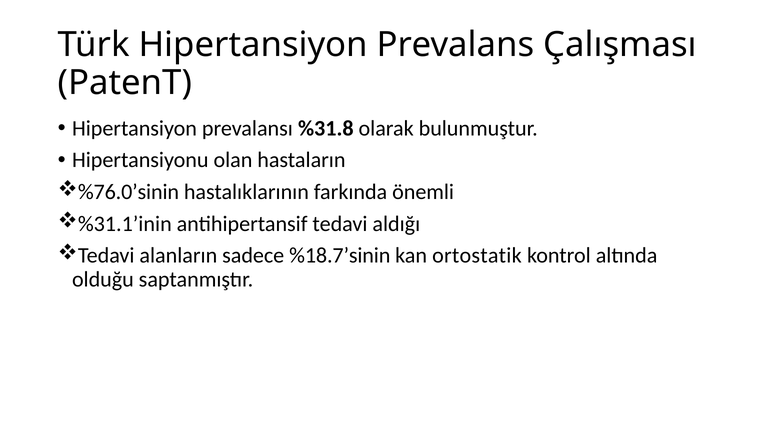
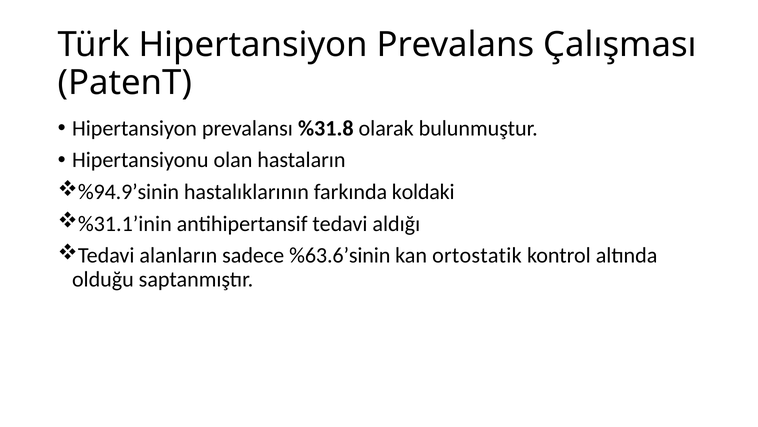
%76.0’sinin: %76.0’sinin -> %94.9’sinin (129, 192)
önemli: önemli -> koldaki (423, 192)
%18.7’sinin: %18.7’sinin -> %63.6’sinin (340, 255)
